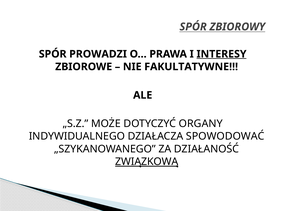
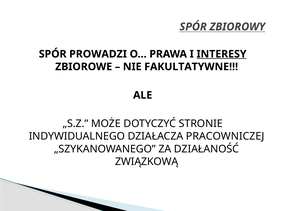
ORGANY: ORGANY -> STRONIE (201, 124)
SPOWODOWAĆ: SPOWODOWAĆ -> PRACOWNICZEJ (225, 137)
ZWIĄZKOWĄ underline: present -> none (147, 162)
